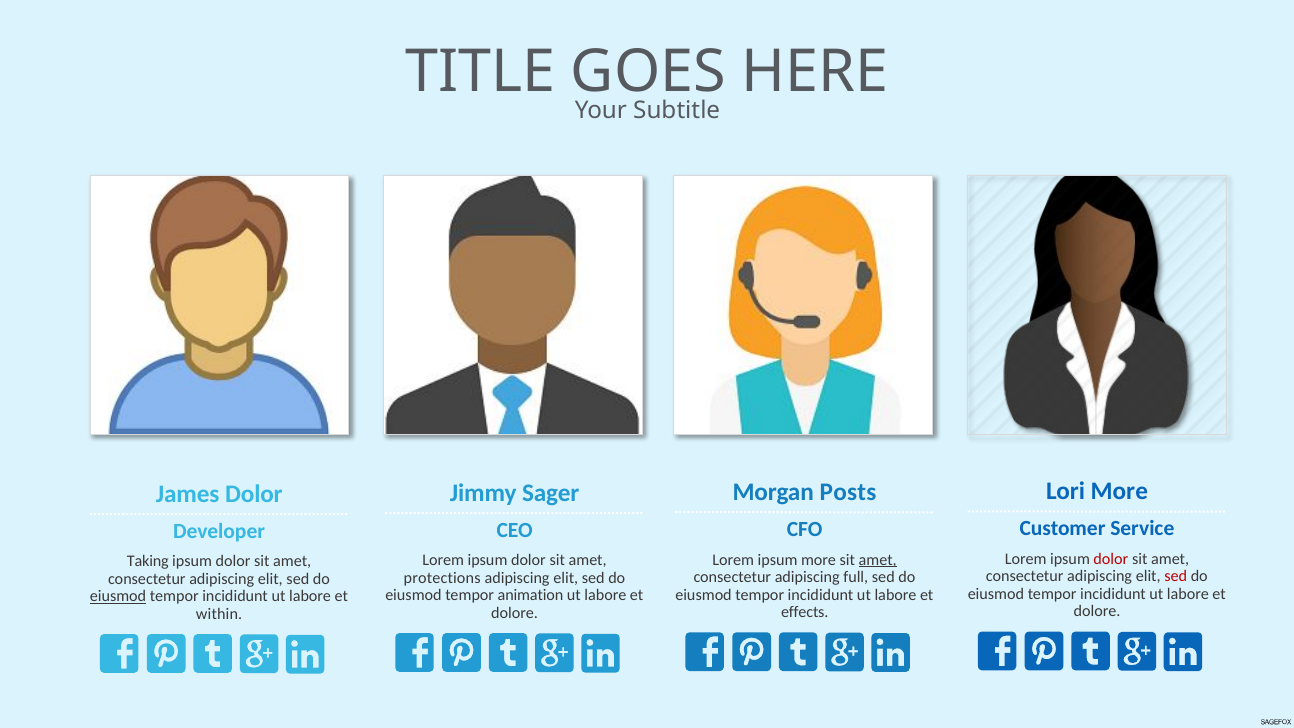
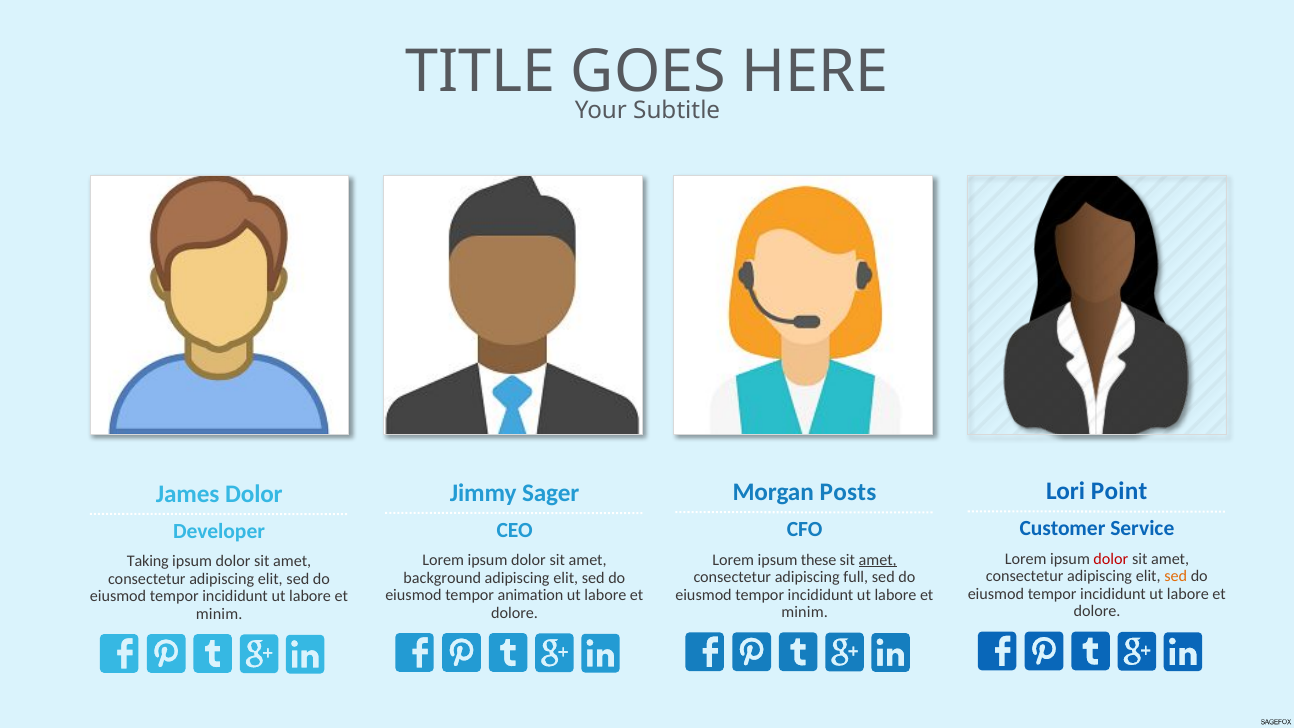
Lori More: More -> Point (1119, 491)
ipsum more: more -> these (819, 560)
sed colour: red -> orange (1176, 576)
protections: protections -> background (442, 578)
eiusmod underline: present -> none (118, 596)
effects: effects -> minim (805, 612)
within: within -> minim (219, 614)
